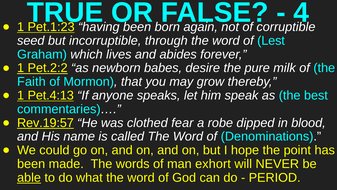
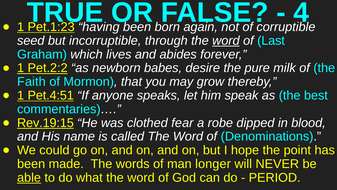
word underline: none -> present (226, 41)
Lest: Lest -> Last (271, 41)
Pet.4:13: Pet.4:13 -> Pet.4:51 (51, 95)
Rev.19:57: Rev.19:57 -> Rev.19:15 (45, 123)
exhort: exhort -> longer (213, 164)
